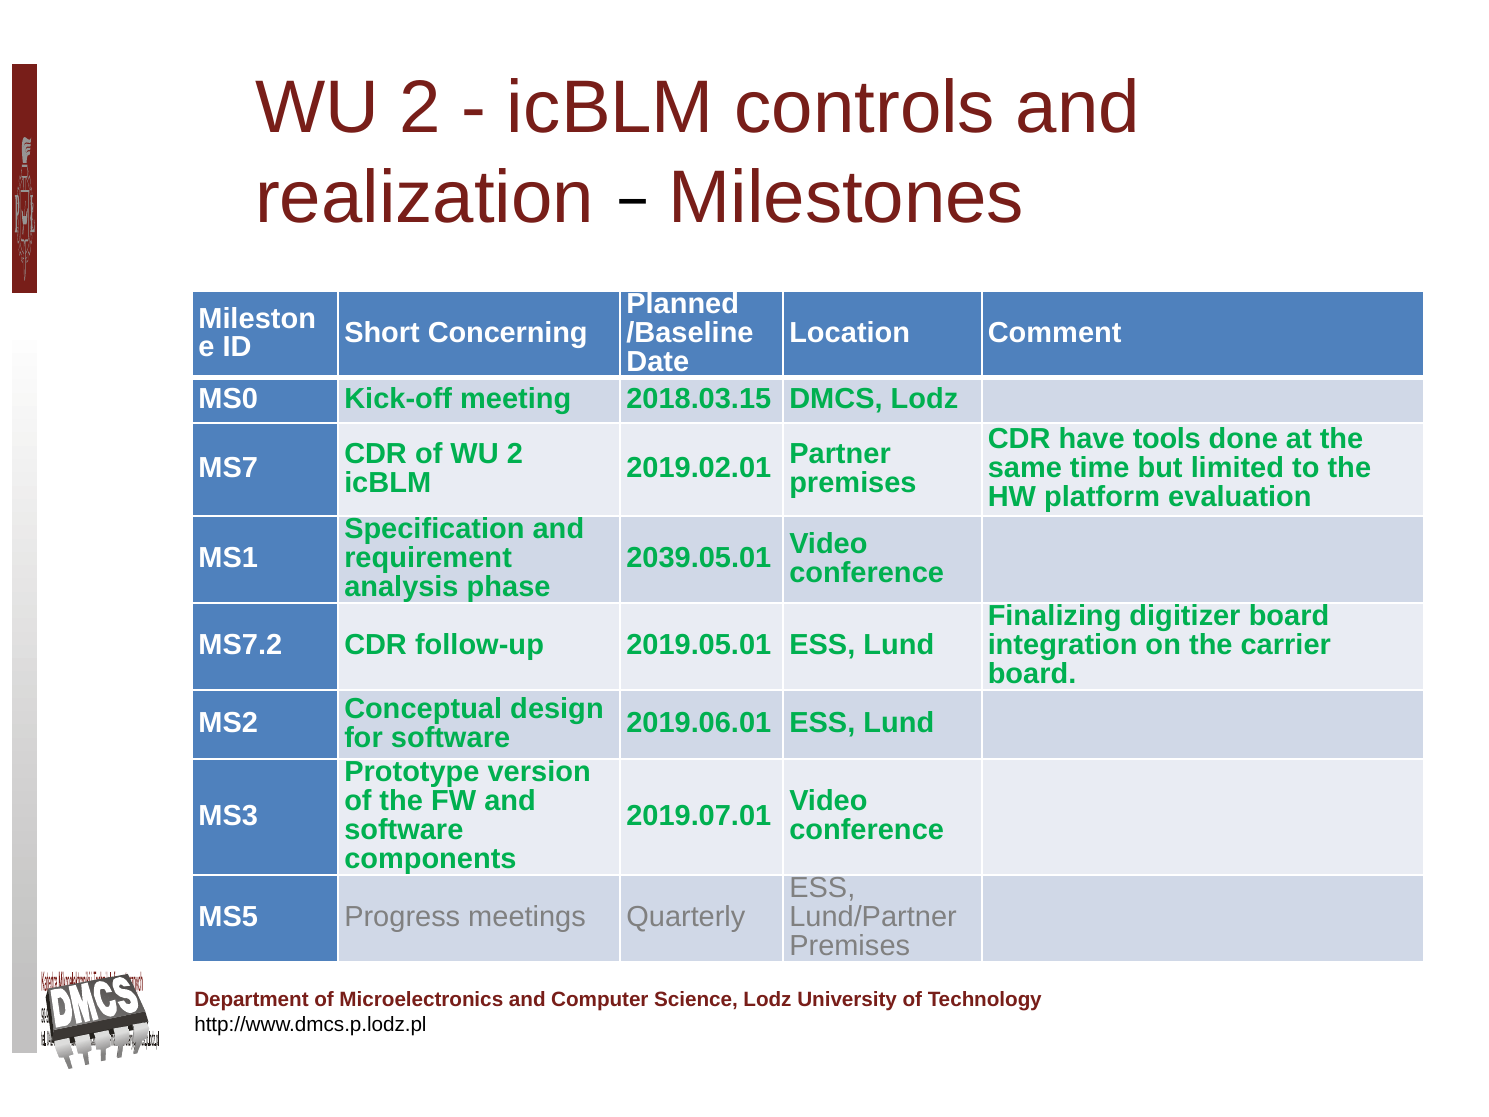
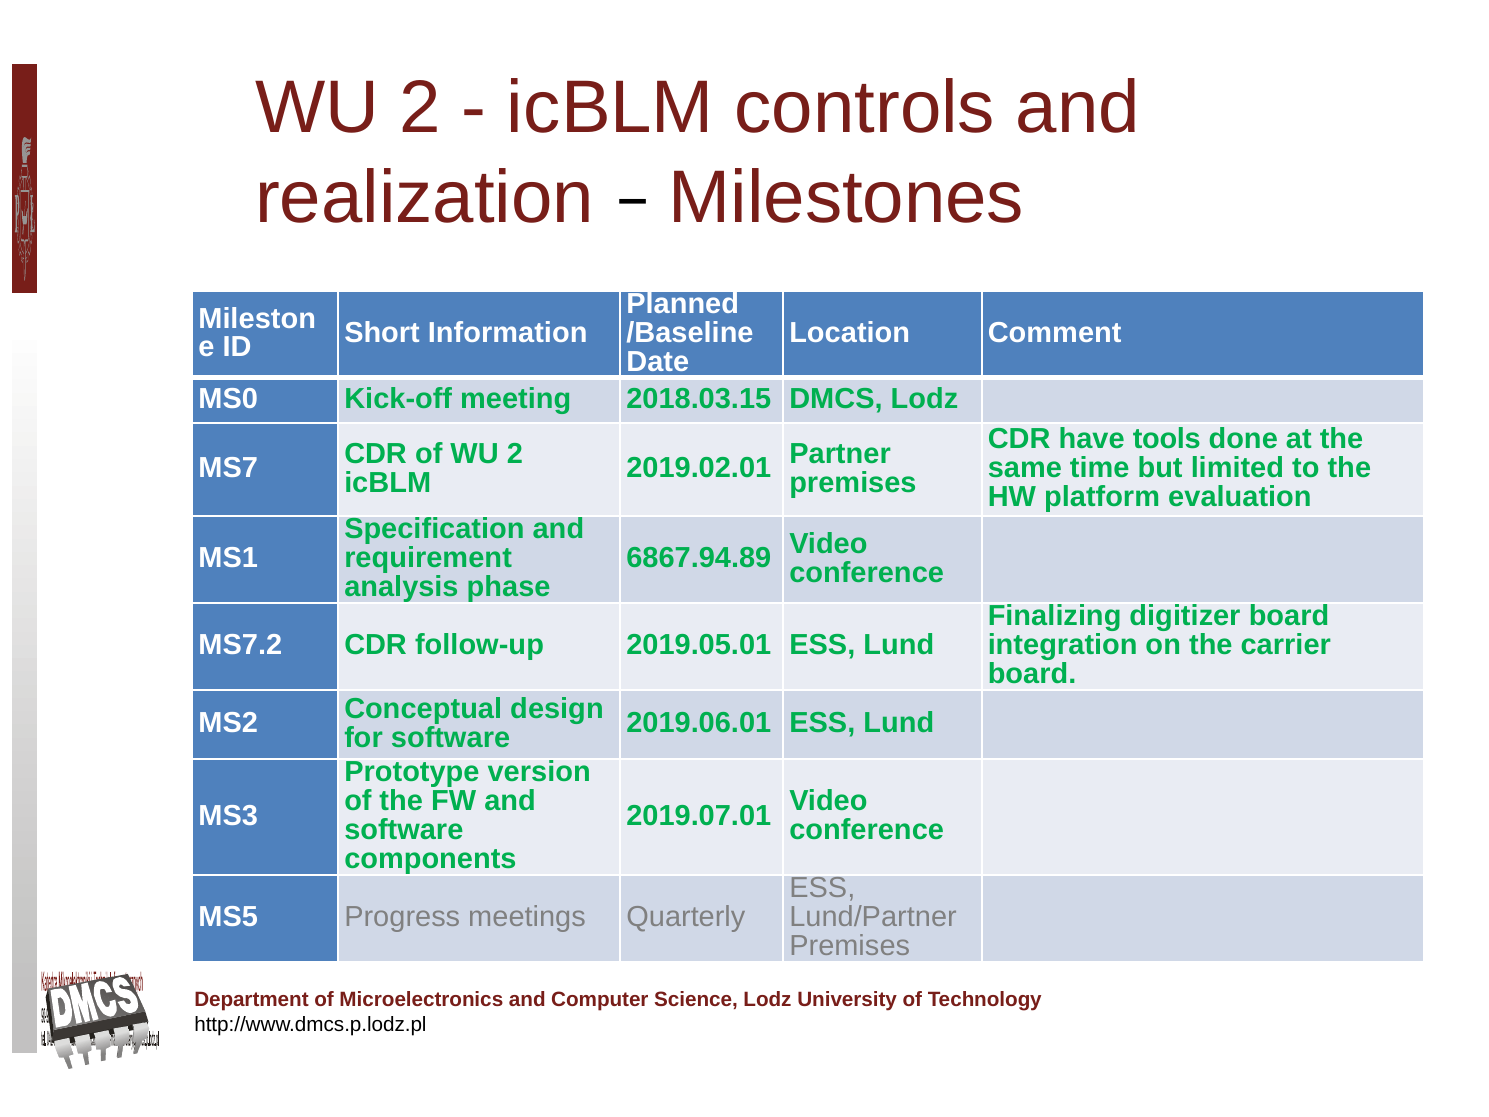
Concerning: Concerning -> Information (508, 333)
2039.05.01: 2039.05.01 -> 6867.94.89 (699, 558)
